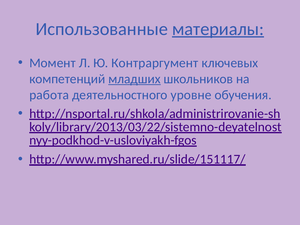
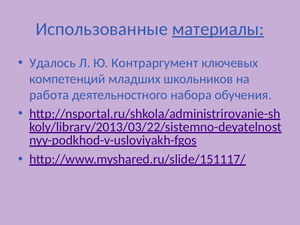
Момент: Момент -> Удалось (53, 63)
младших underline: present -> none (134, 79)
уровне: уровне -> набора (191, 95)
